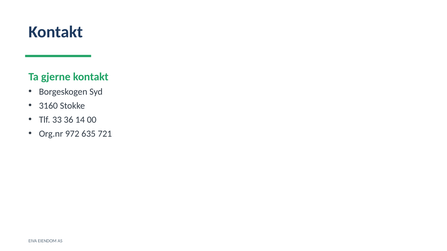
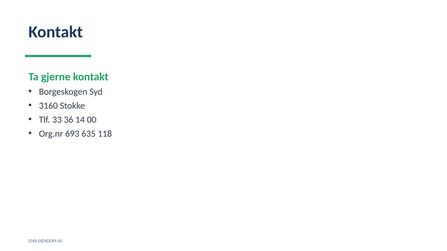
972: 972 -> 693 (72, 134)
721: 721 -> 118 (105, 134)
